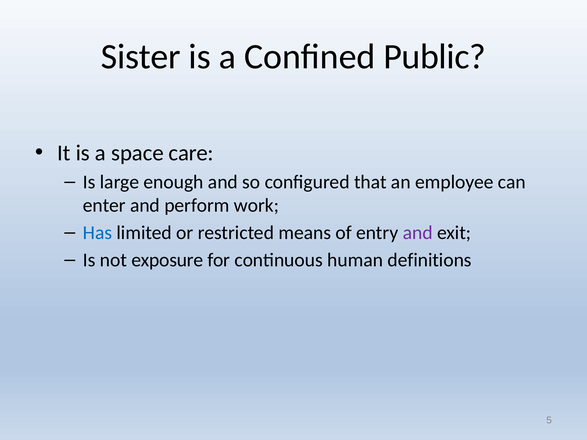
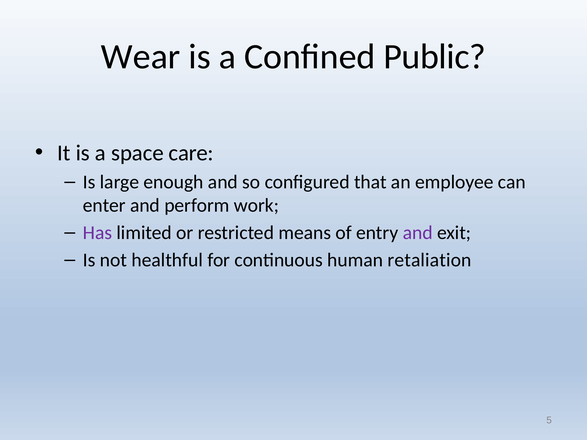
Sister: Sister -> Wear (141, 57)
Has colour: blue -> purple (98, 233)
exposure: exposure -> healthful (167, 260)
definitions: definitions -> retaliation (429, 260)
